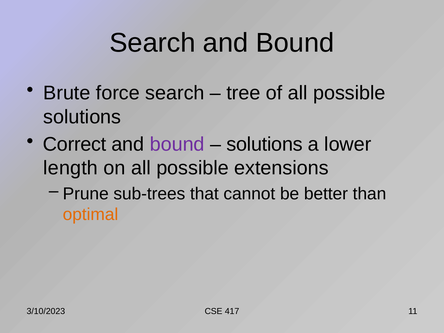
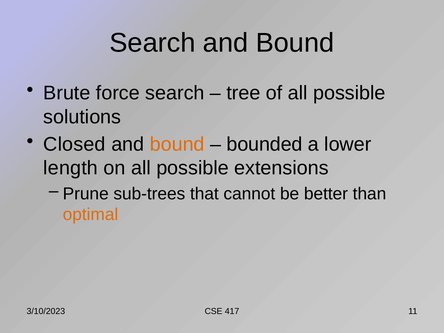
Correct: Correct -> Closed (74, 144)
bound colour: purple -> orange (177, 144)
solutions: solutions -> bounded (265, 144)
